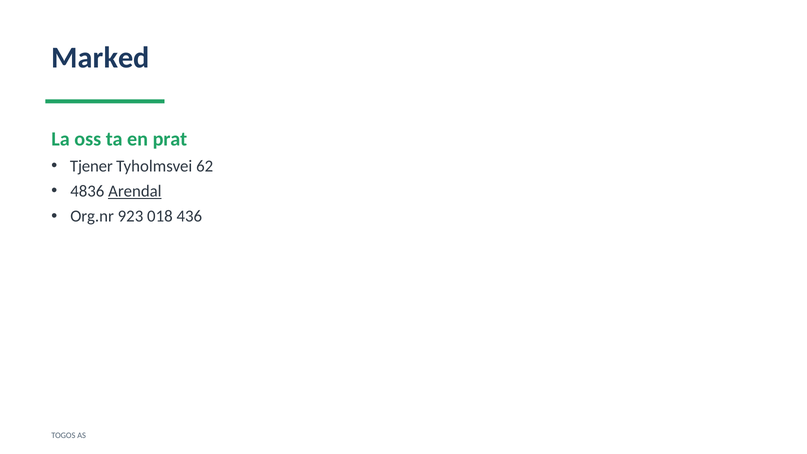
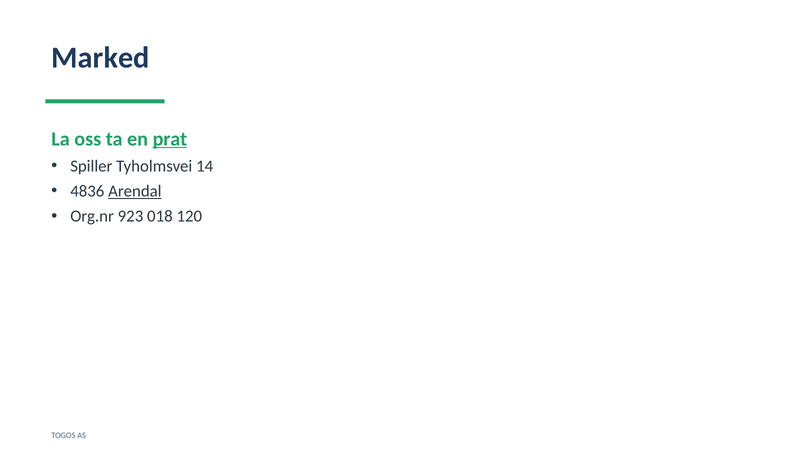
prat underline: none -> present (170, 139)
Tjener: Tjener -> Spiller (91, 166)
62: 62 -> 14 (205, 166)
436: 436 -> 120 (189, 216)
